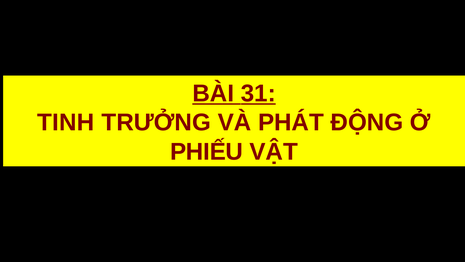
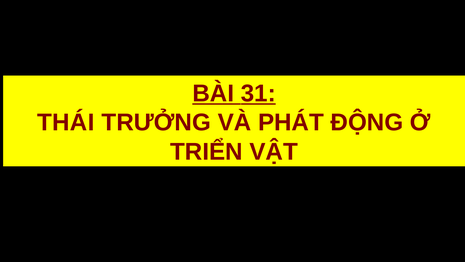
TINH: TINH -> THÁI (66, 122)
PHIẾU: PHIẾU -> TRIỂN (206, 151)
